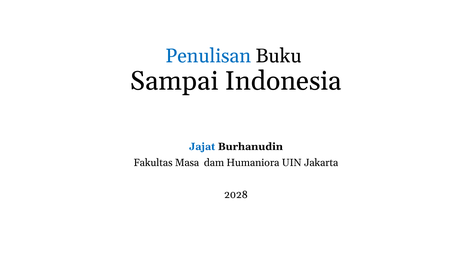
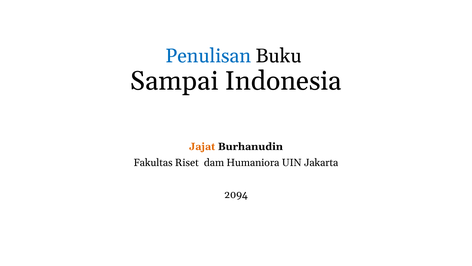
Jajat colour: blue -> orange (202, 146)
Masa: Masa -> Riset (187, 162)
2028: 2028 -> 2094 (236, 195)
